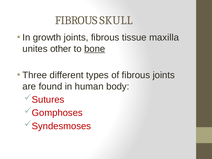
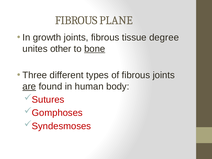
SKULL: SKULL -> PLANE (116, 20)
maxilla: maxilla -> degree (164, 37)
are underline: none -> present (29, 86)
